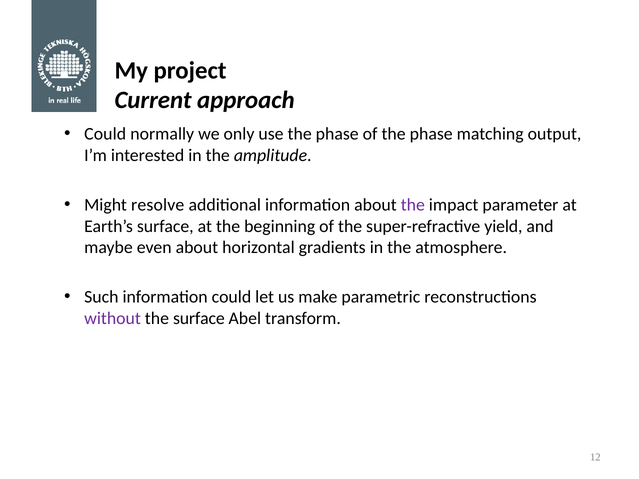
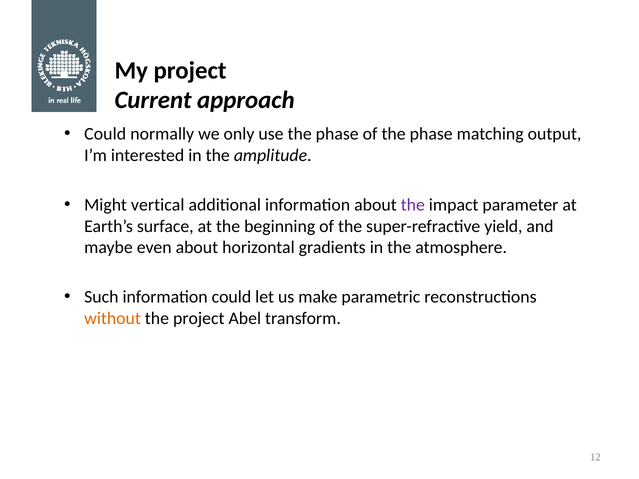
resolve: resolve -> vertical (158, 205)
without colour: purple -> orange (113, 319)
the surface: surface -> project (199, 319)
